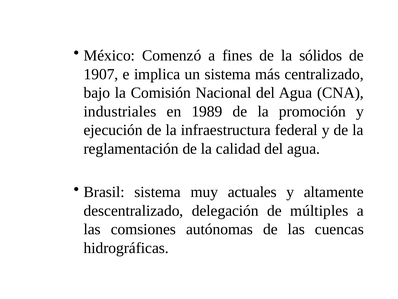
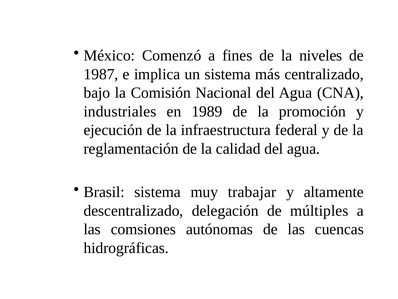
sólidos: sólidos -> niveles (321, 55)
1907: 1907 -> 1987 (101, 74)
actuales: actuales -> trabajar (252, 192)
